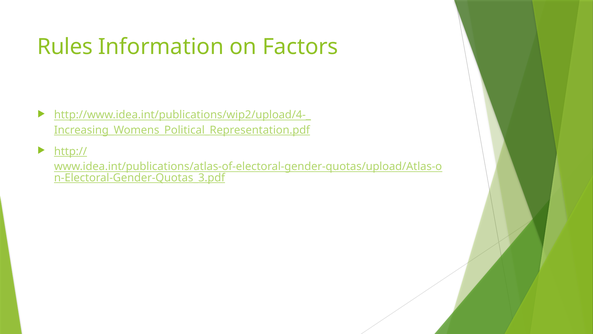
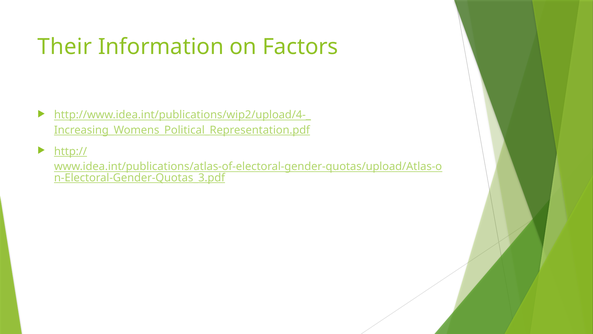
Rules: Rules -> Their (65, 47)
